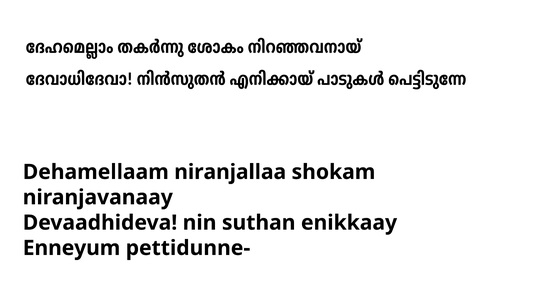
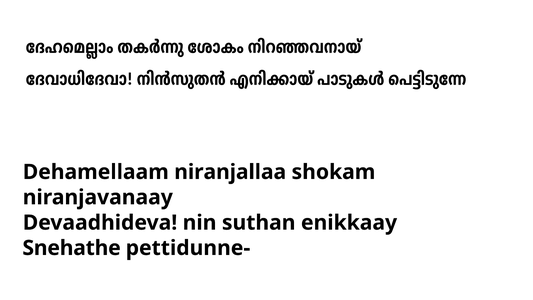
Enneyum: Enneyum -> Snehathe (72, 248)
